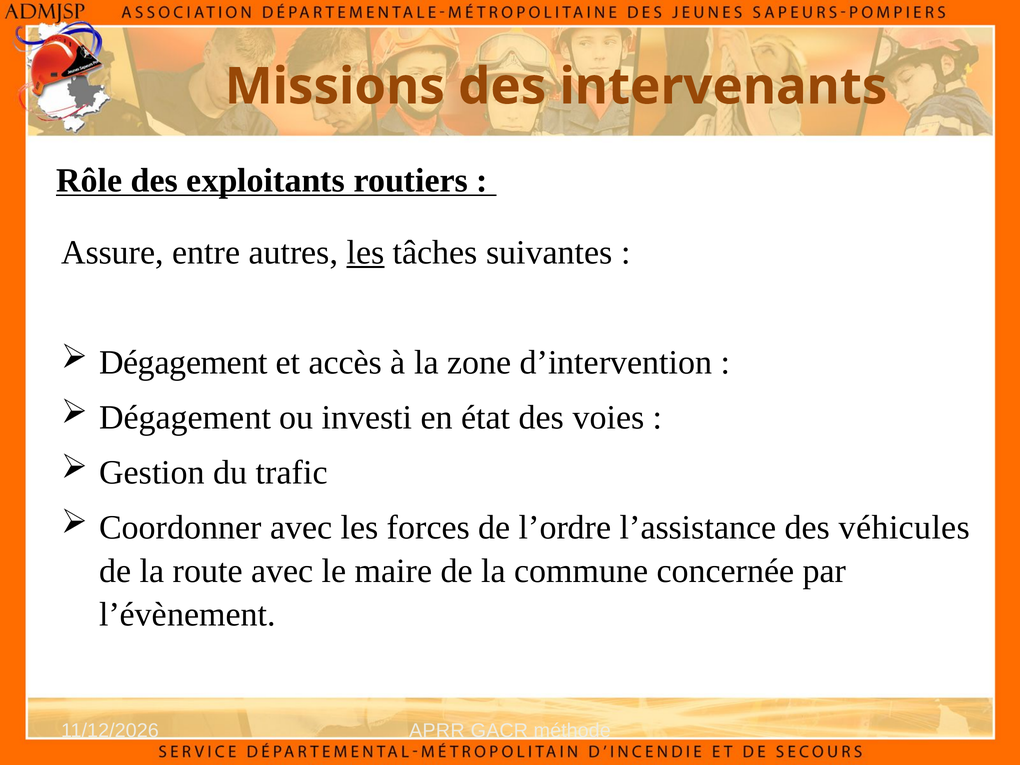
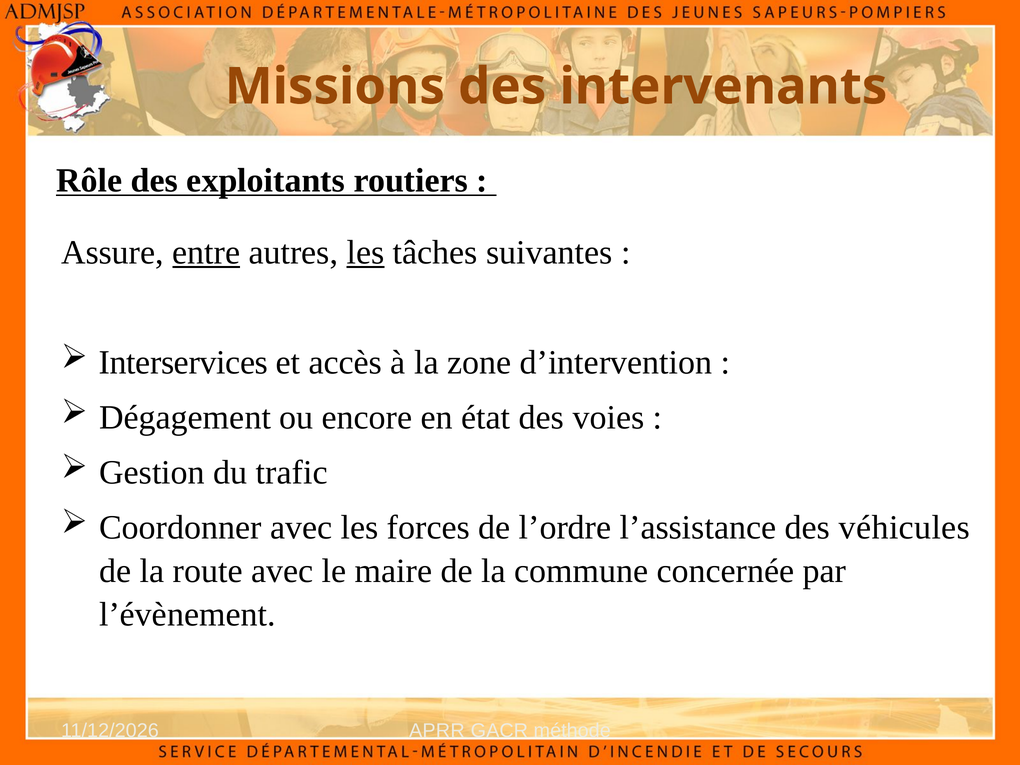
entre underline: none -> present (206, 252)
Dégagement: Dégagement -> Interservices (183, 362)
investi: investi -> encore (367, 417)
